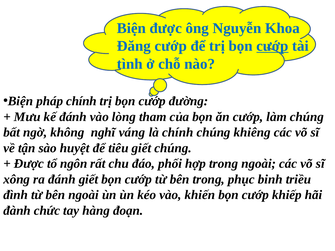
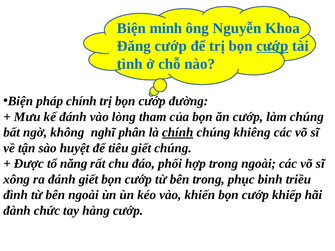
Biện được: được -> minh (166, 28)
váng: váng -> phân (132, 133)
chính underline: none -> present (178, 133)
ngôn: ngôn -> năng (74, 164)
hàng đoạn: đoạn -> cướp (128, 211)
